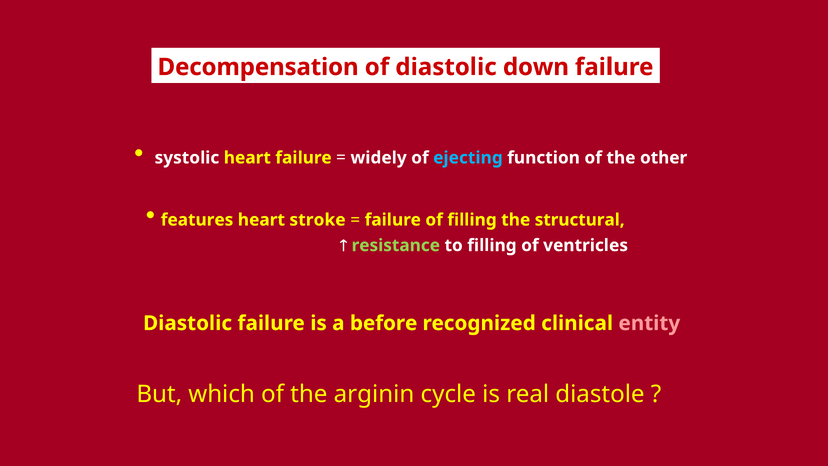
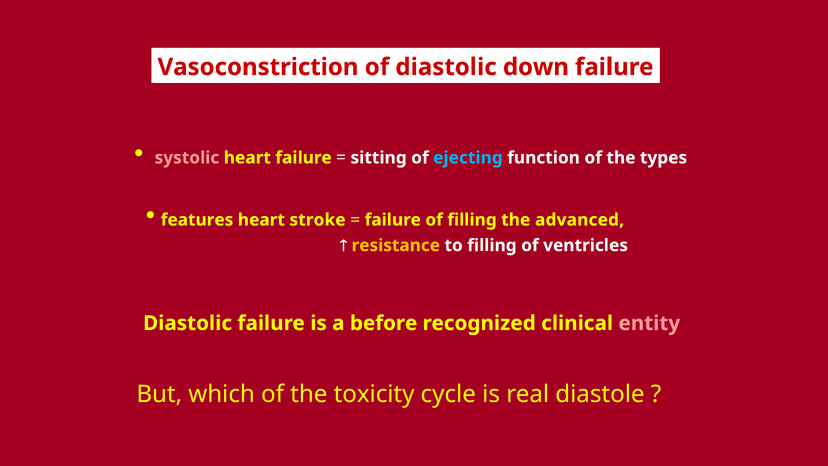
Decompensation: Decompensation -> Vasoconstriction (258, 67)
systolic colour: white -> pink (187, 158)
widely: widely -> sitting (379, 158)
other: other -> types (664, 158)
structural: structural -> advanced (580, 220)
resistance colour: light green -> yellow (396, 245)
arginin: arginin -> toxicity (374, 394)
